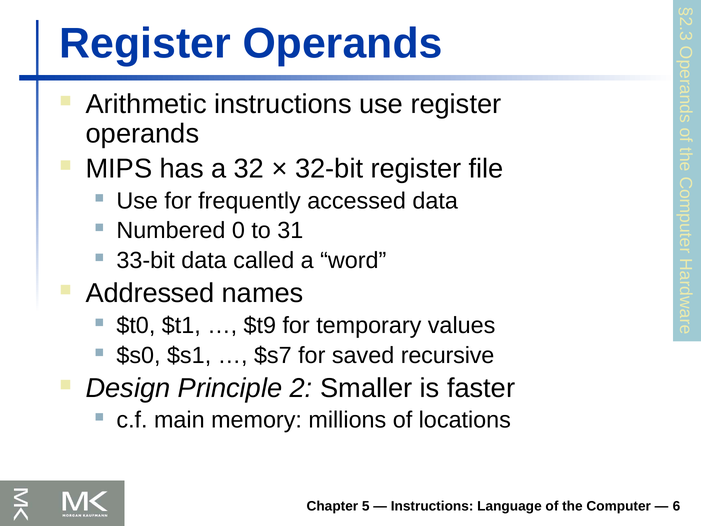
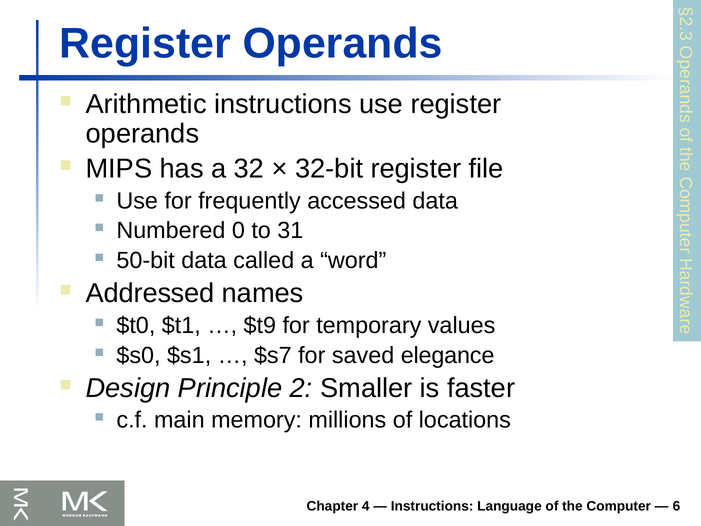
33-bit: 33-bit -> 50-bit (146, 261)
recursive: recursive -> elegance (448, 355)
5: 5 -> 4 (366, 506)
